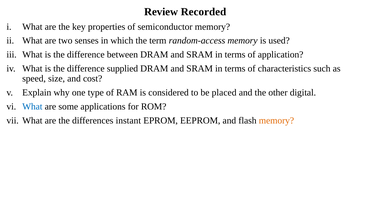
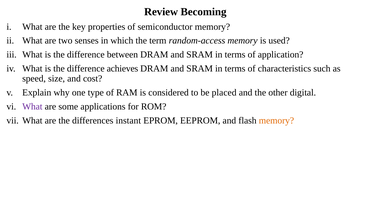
Recorded: Recorded -> Becoming (204, 12)
supplied: supplied -> achieves (122, 69)
What colour: blue -> purple (32, 106)
